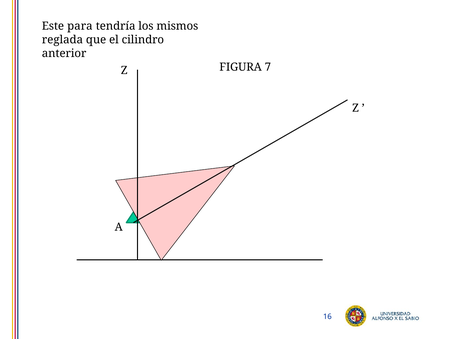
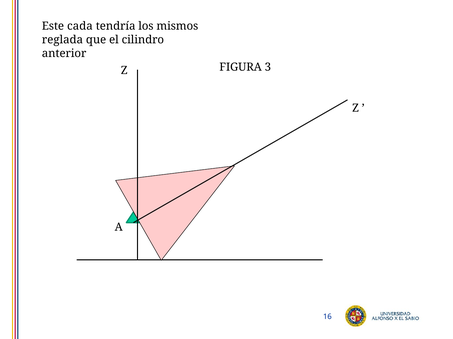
para: para -> cada (80, 26)
7: 7 -> 3 (268, 67)
